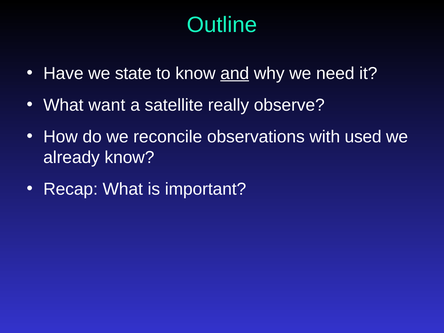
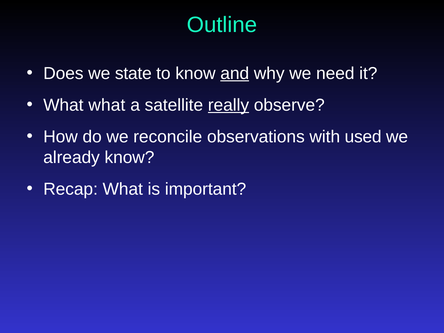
Have: Have -> Does (63, 73)
What want: want -> what (107, 105)
really underline: none -> present (228, 105)
